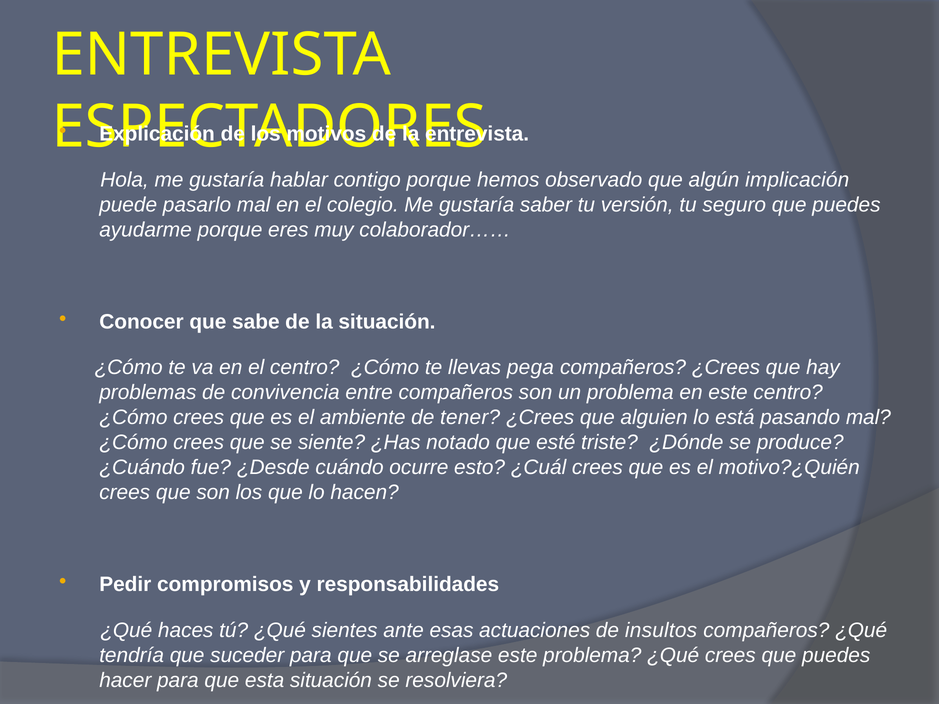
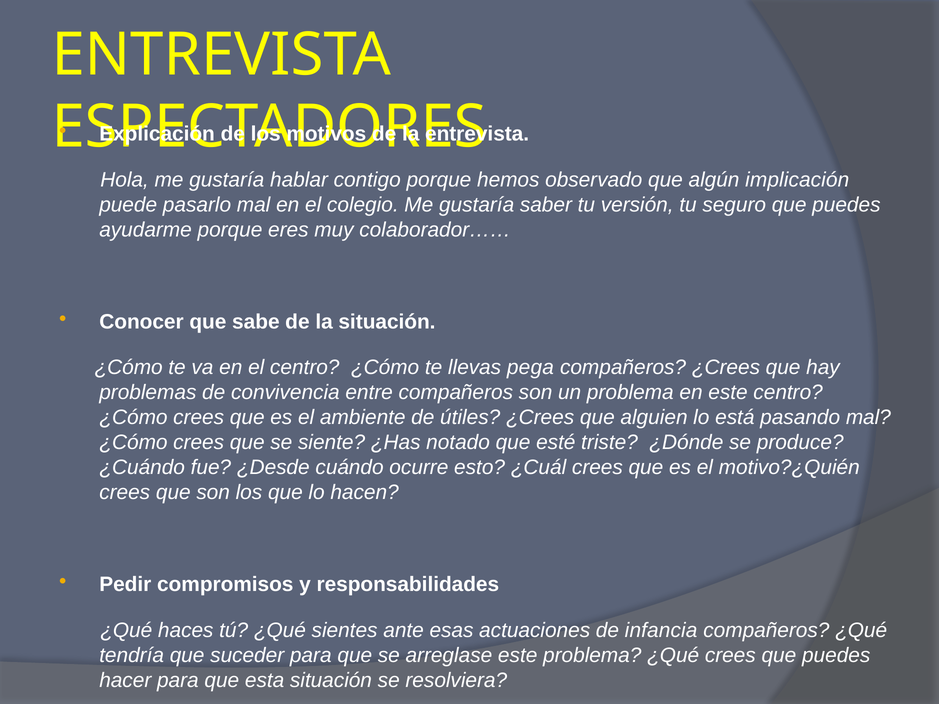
tener: tener -> útiles (470, 418)
insultos: insultos -> infancia (661, 630)
